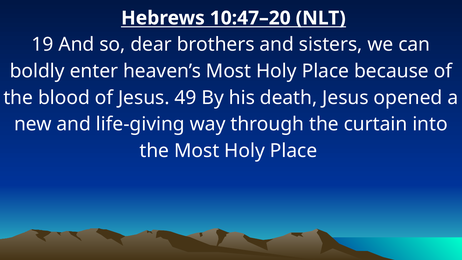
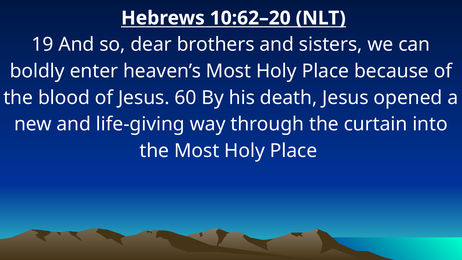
10:47–20: 10:47–20 -> 10:62–20 (250, 18)
49: 49 -> 60 (186, 98)
